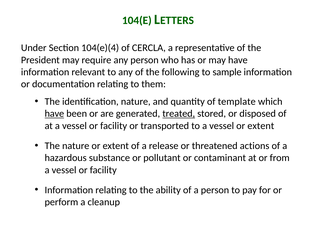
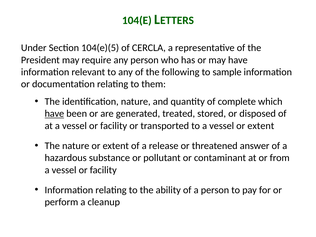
104(e)(4: 104(e)(4 -> 104(e)(5 (100, 48)
template: template -> complete (237, 102)
treated underline: present -> none (179, 114)
actions: actions -> answer (255, 146)
